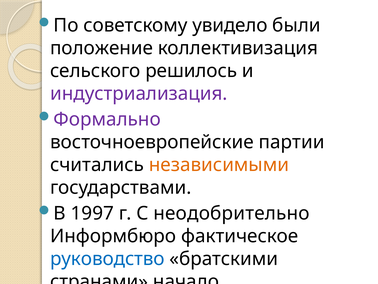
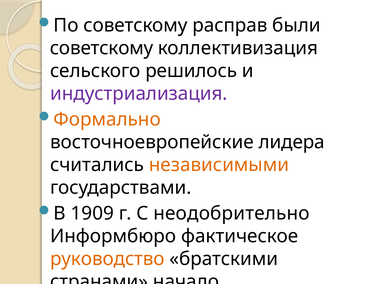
увидело: увидело -> расправ (230, 25)
положение: положение -> советскому (102, 48)
Формально colour: purple -> orange (107, 119)
партии: партии -> лидера (292, 142)
1997: 1997 -> 1909 (92, 213)
руководство colour: blue -> orange (107, 258)
